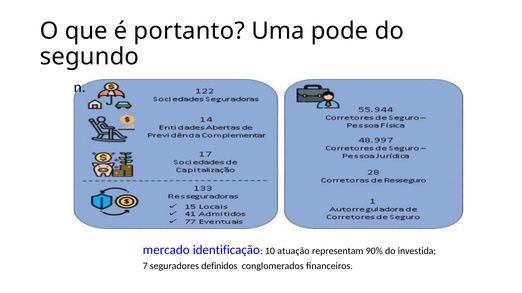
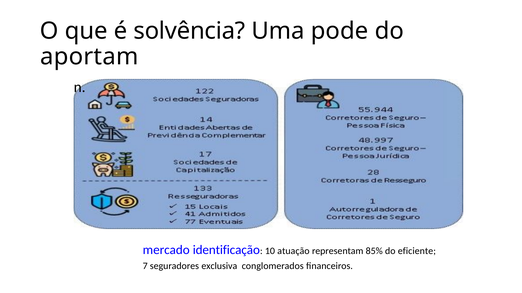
portanto: portanto -> solvência (189, 31)
segundo: segundo -> aportam (89, 57)
90%: 90% -> 85% (374, 251)
investida: investida -> eficiente (417, 251)
definidos: definidos -> exclusiva (219, 266)
